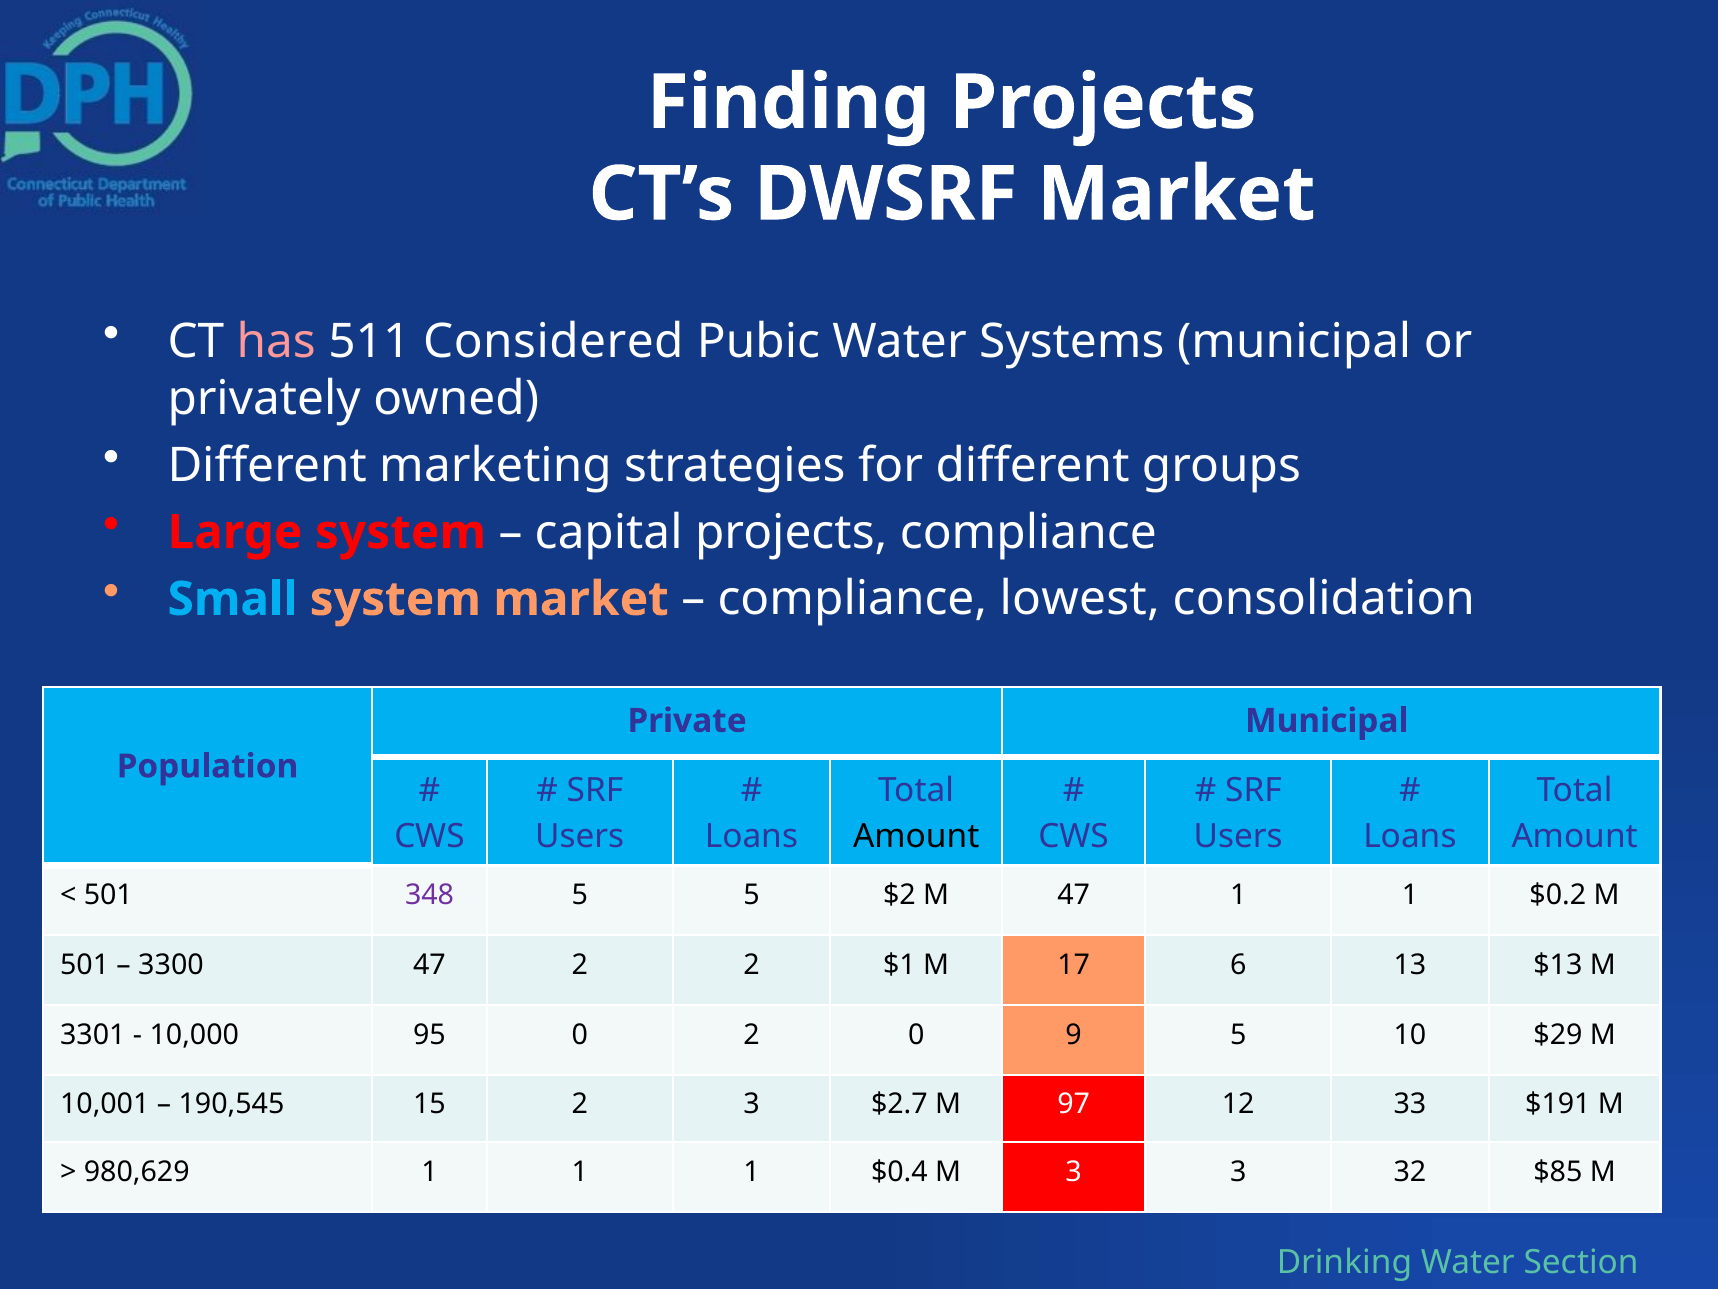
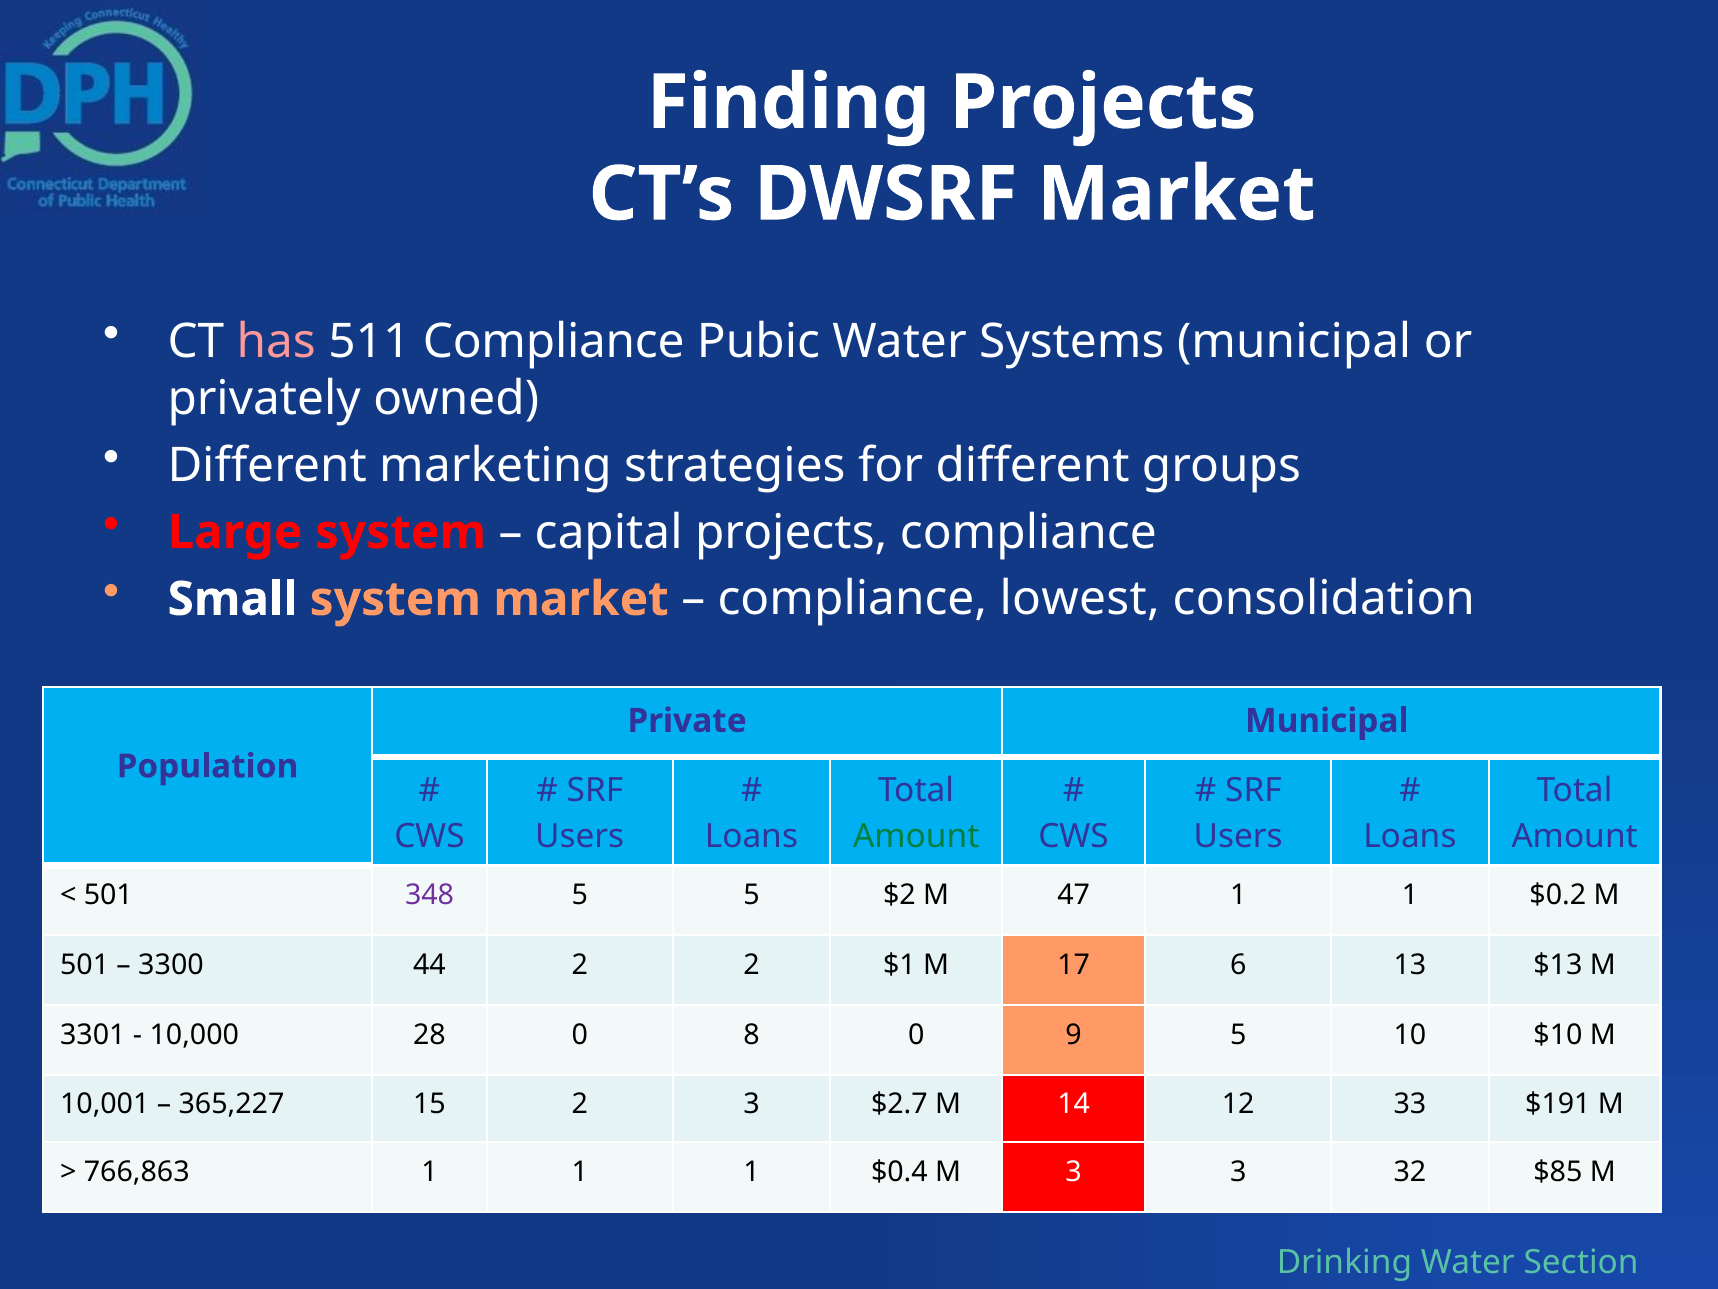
511 Considered: Considered -> Compliance (554, 341)
Small colour: light blue -> white (232, 599)
Amount colour: black -> green (916, 836)
3300 47: 47 -> 44 (429, 965)
95: 95 -> 28 (429, 1034)
0 2: 2 -> 8 (752, 1034)
$29: $29 -> $10 (1558, 1034)
190,545: 190,545 -> 365,227 (231, 1104)
97: 97 -> 14 (1074, 1104)
980,629: 980,629 -> 766,863 (137, 1172)
